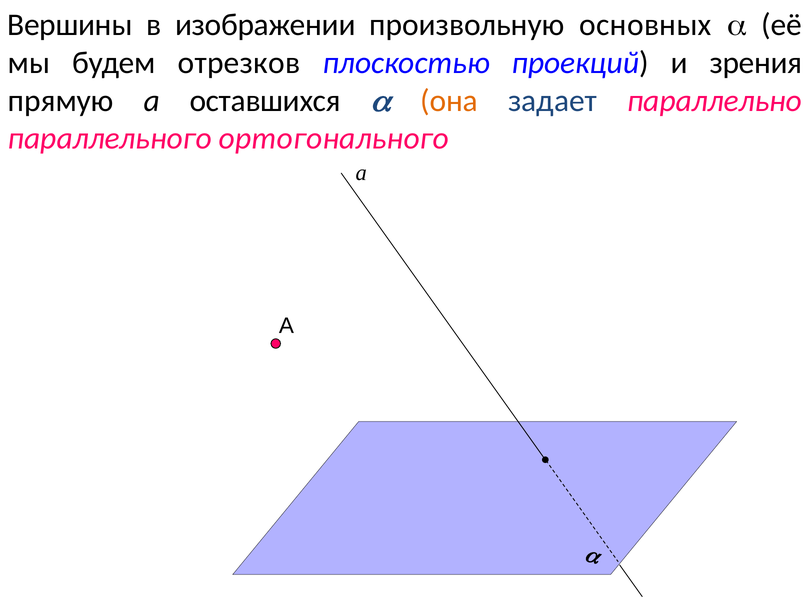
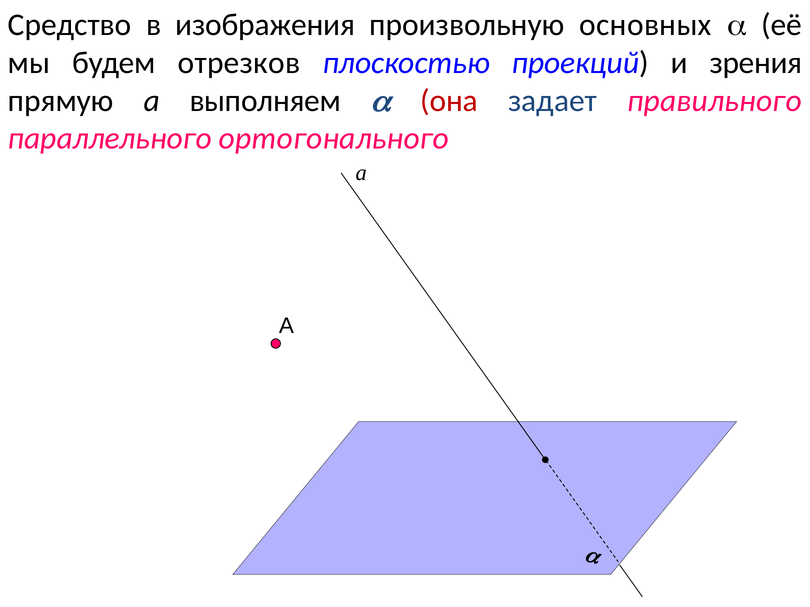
Вершины: Вершины -> Средство (70, 25)
изображении: изображении -> изображения (265, 25)
оставшихся: оставшихся -> выполняем (265, 101)
она colour: orange -> red (449, 101)
параллельно: параллельно -> правильного (714, 101)
